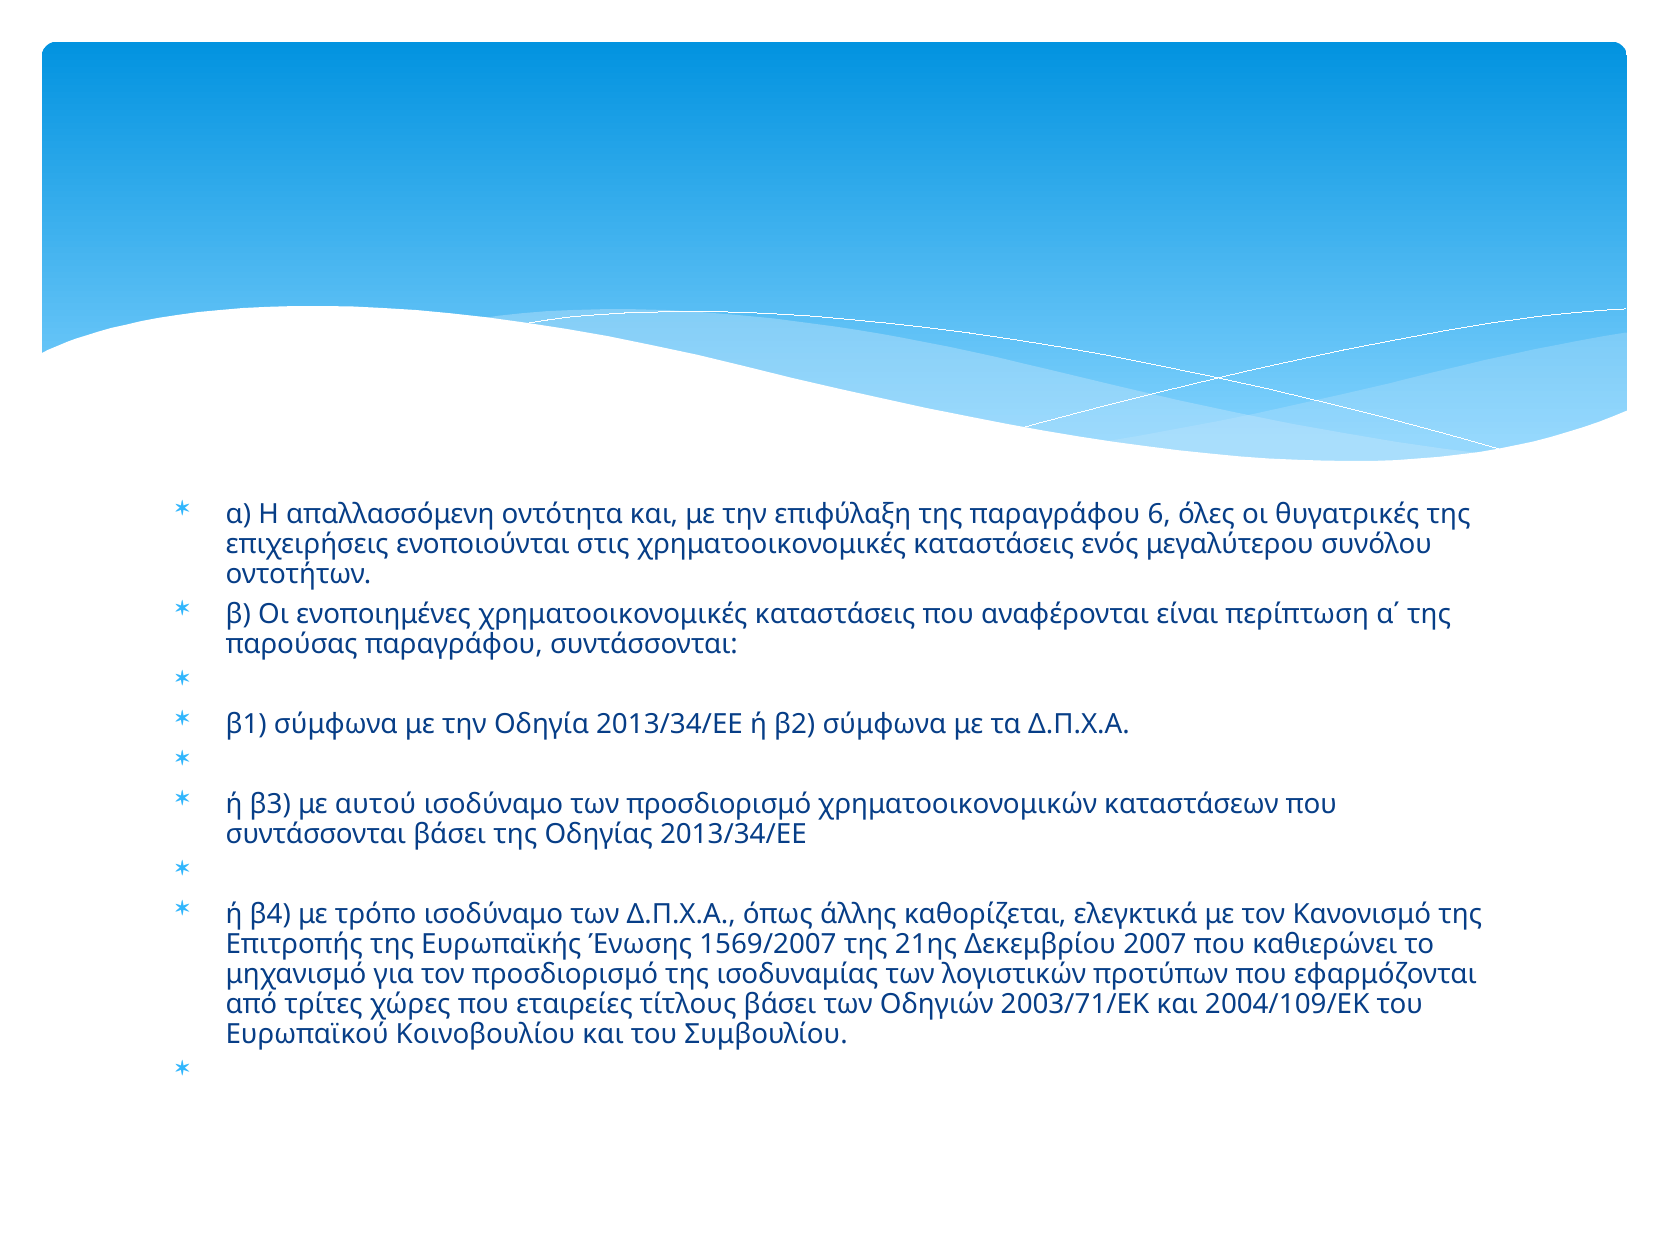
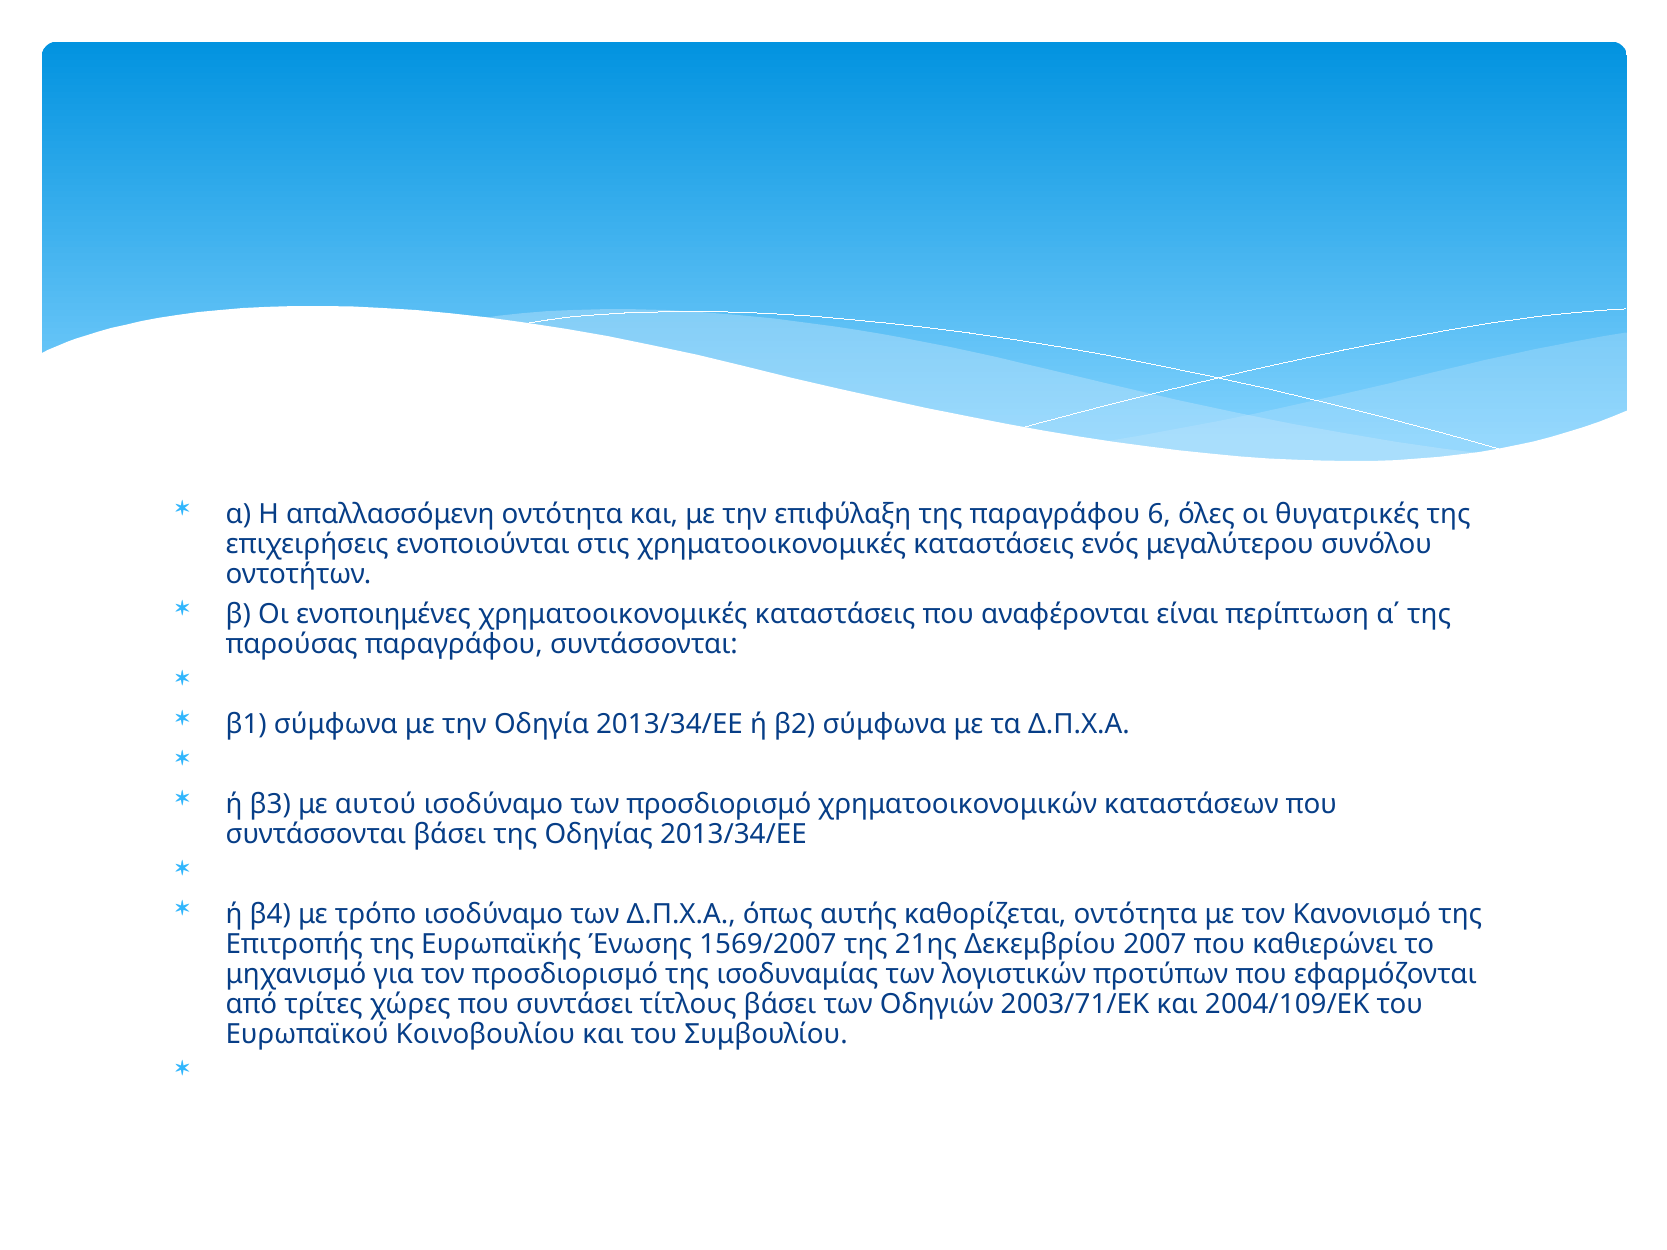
άλλης: άλλης -> αυτής (859, 914)
καθορίζεται ελεγκτικά: ελεγκτικά -> οντότητα (1135, 914)
εταιρείες: εταιρείες -> συντάσει (574, 1004)
